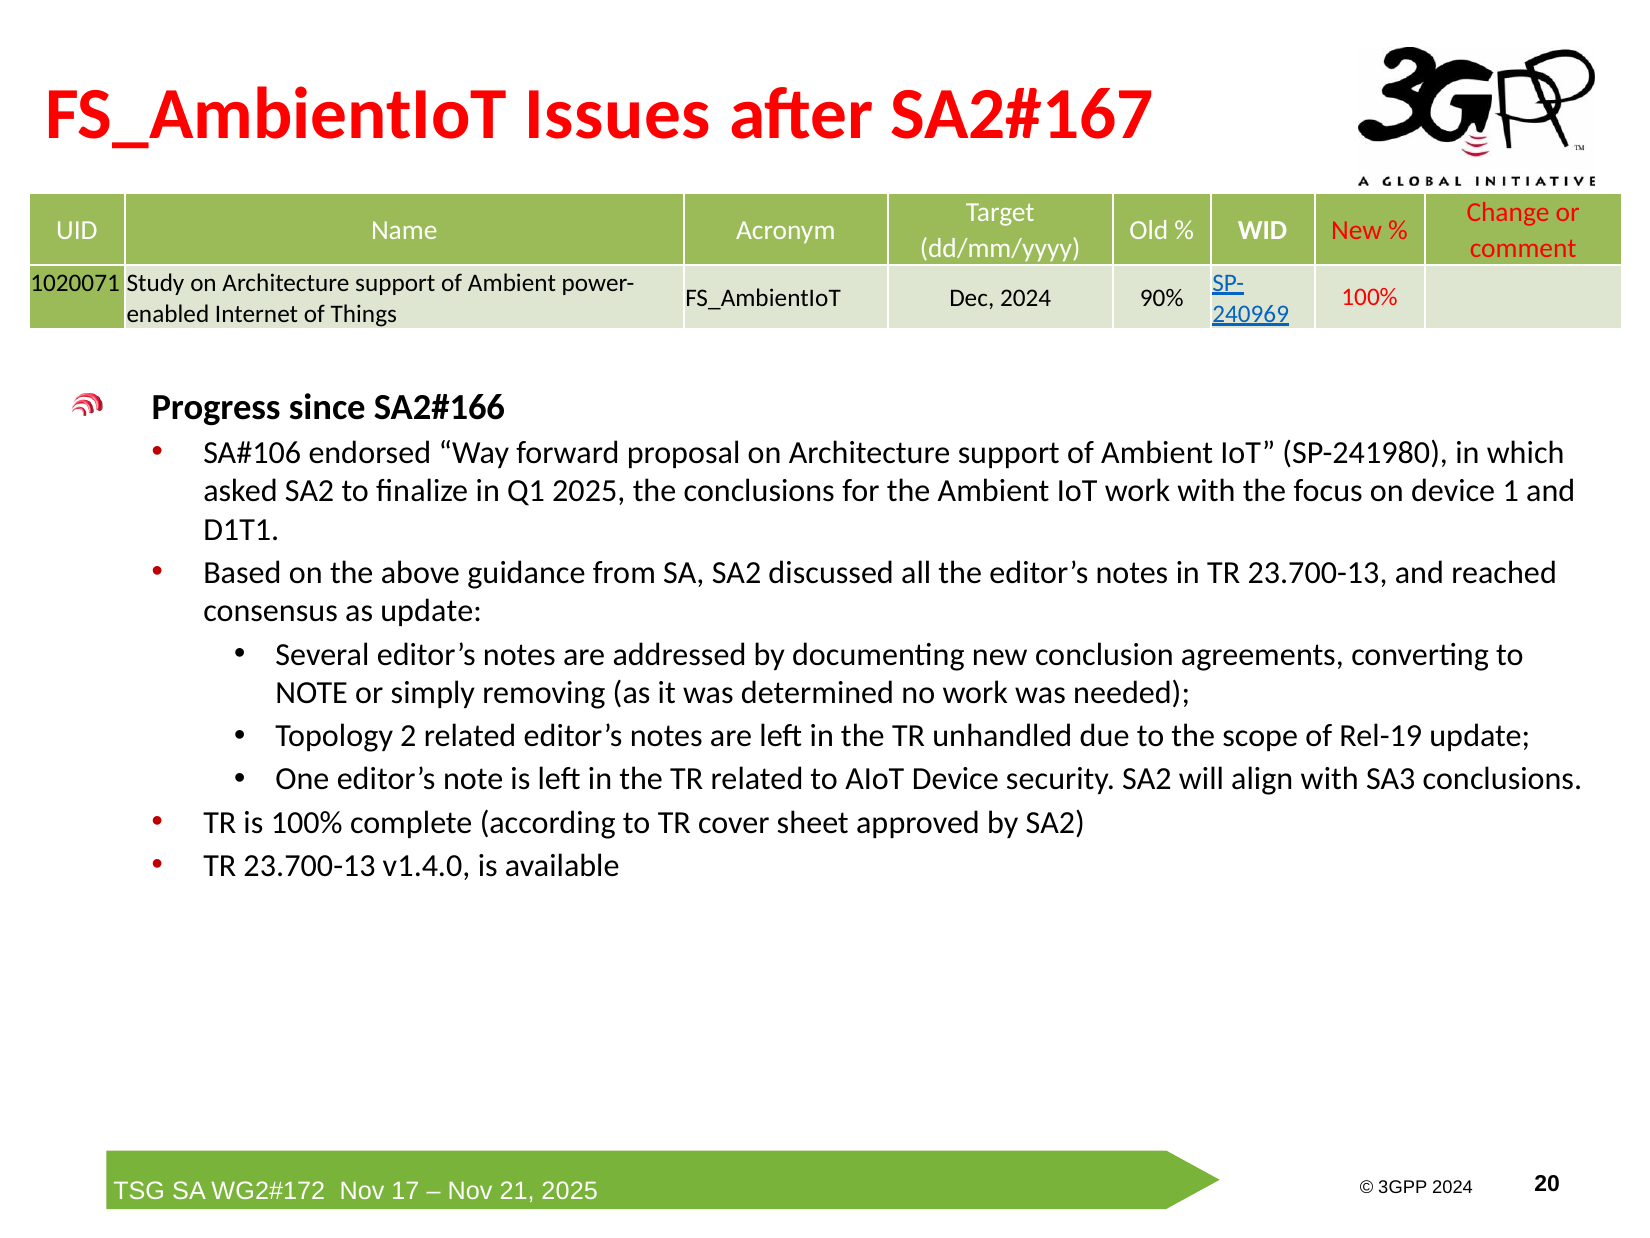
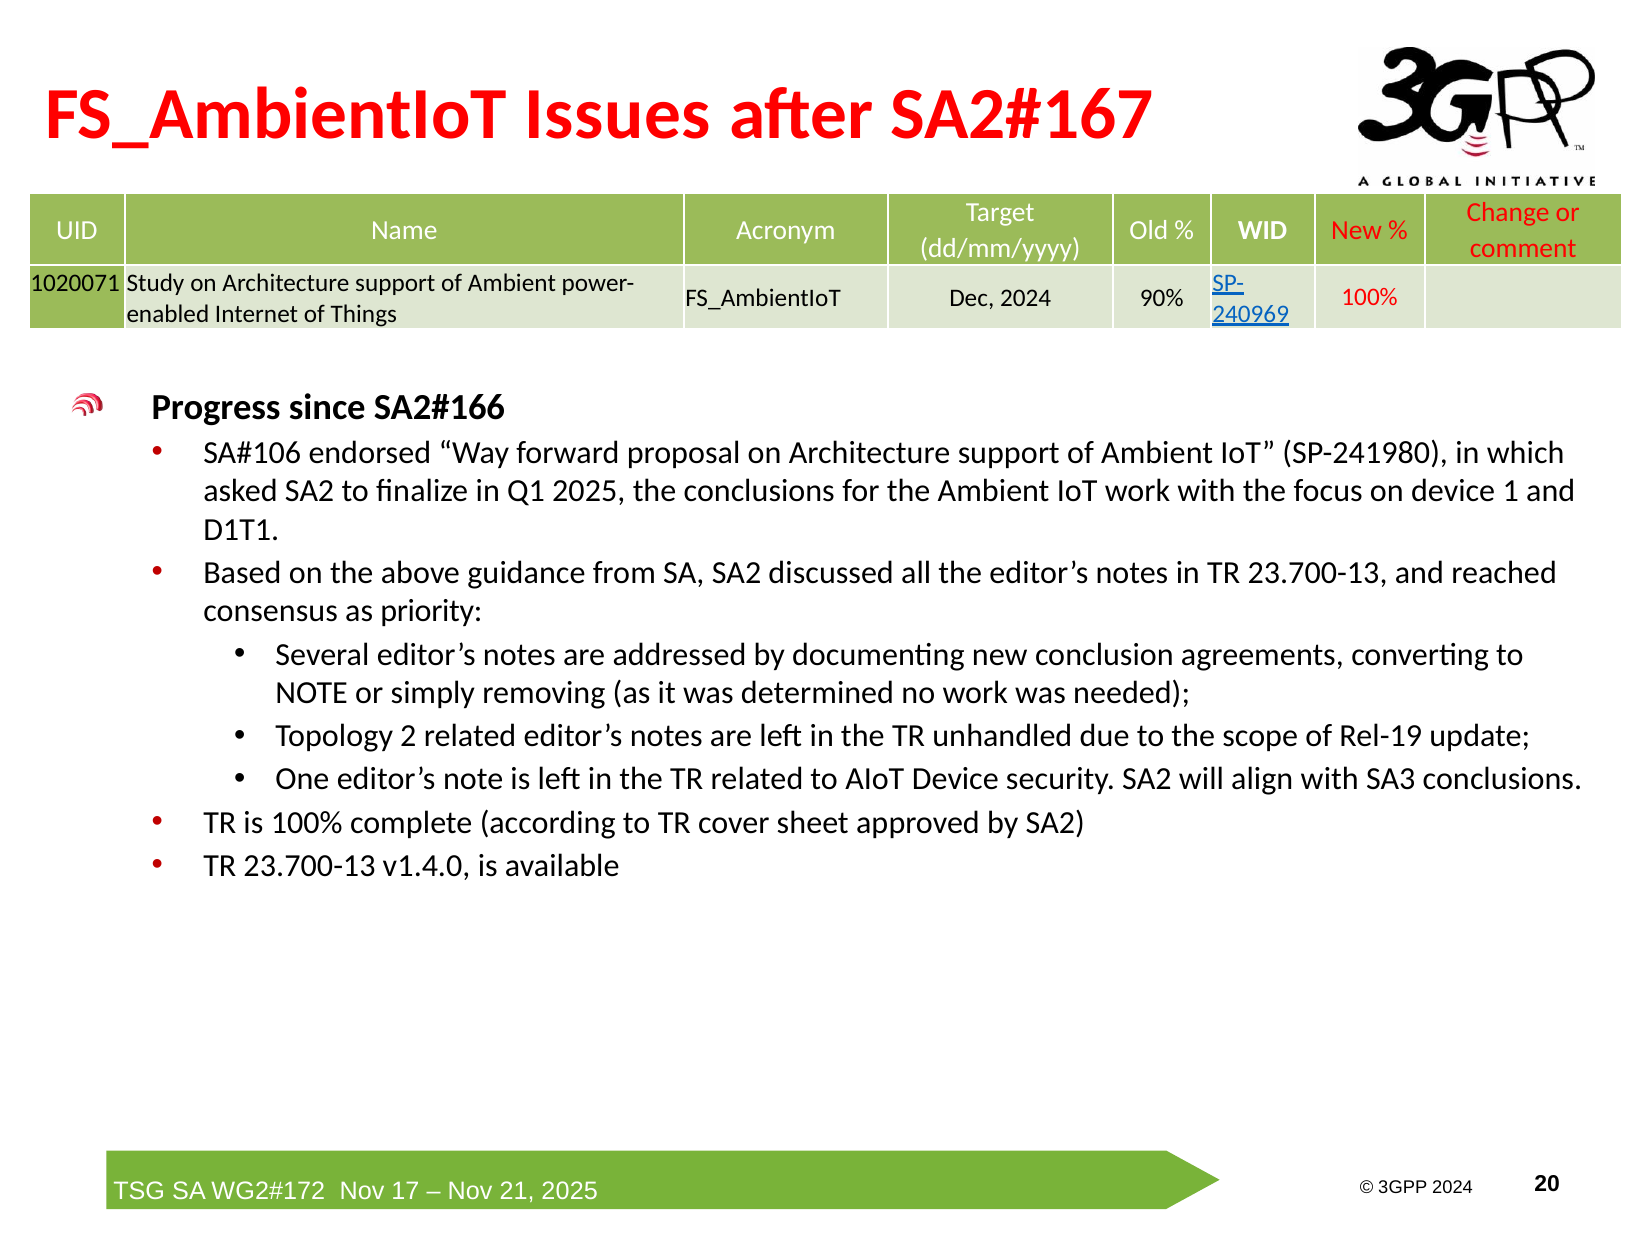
as update: update -> priority (431, 611)
